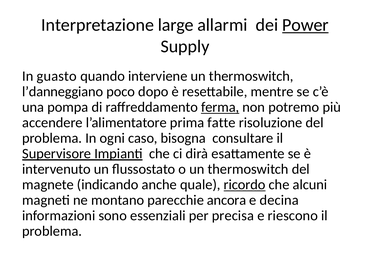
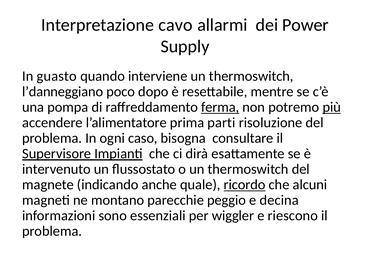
large: large -> cavo (176, 25)
Power underline: present -> none (305, 25)
più underline: none -> present (332, 107)
fatte: fatte -> parti (221, 123)
ancora: ancora -> peggio (227, 201)
precisa: precisa -> wiggler (233, 216)
